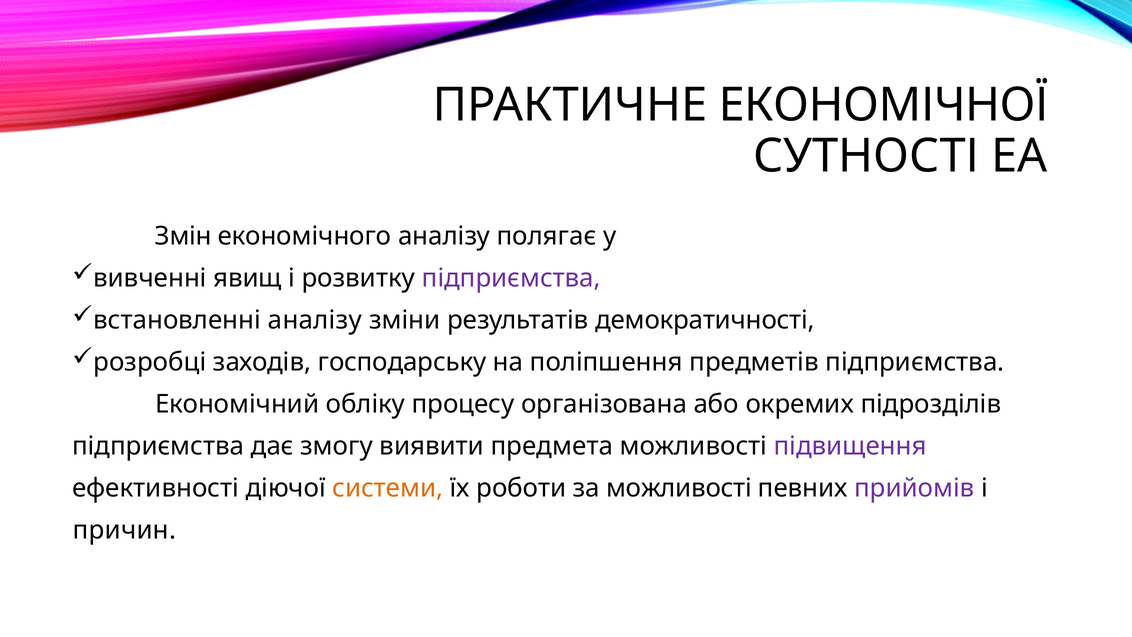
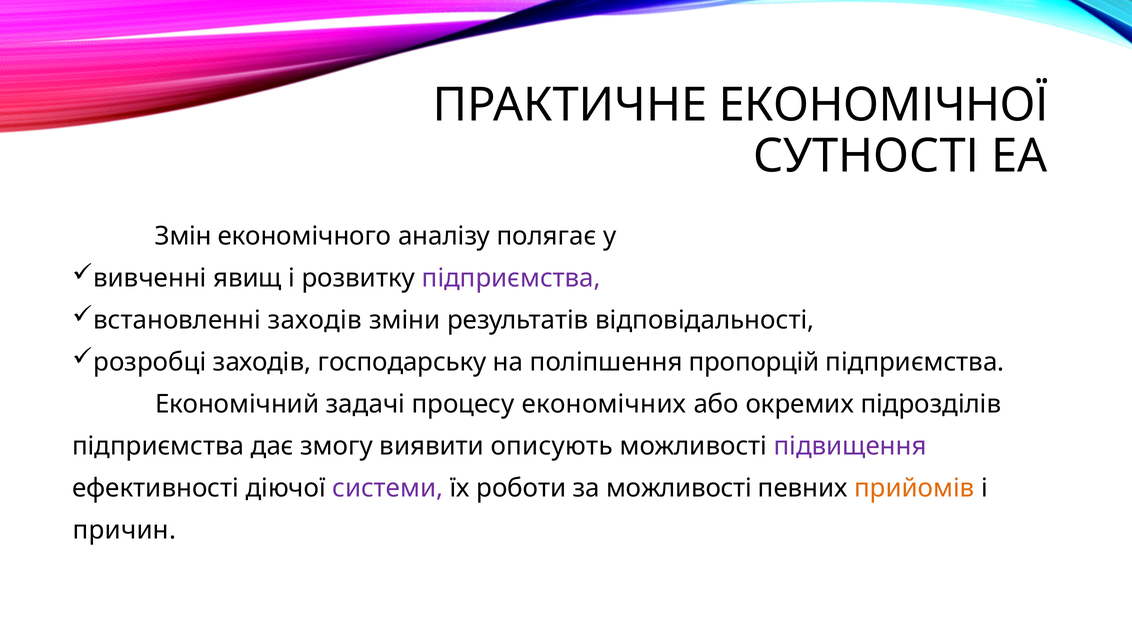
встановленні аналізу: аналізу -> заходів (315, 320)
демократичності: демократичності -> відповідальності (705, 320)
предметів: предметів -> пропорцій (754, 362)
обліку: обліку -> задачі (365, 404)
організована: організована -> економічних (604, 404)
предмета: предмета -> описують (552, 446)
системи colour: orange -> purple (388, 488)
прийомів colour: purple -> orange (914, 488)
